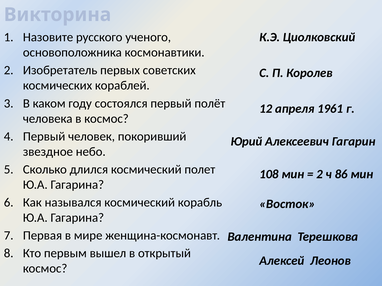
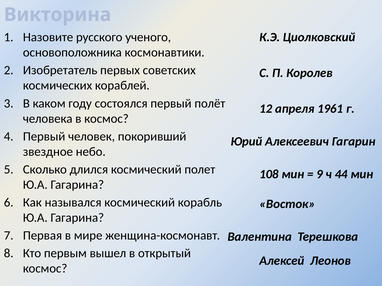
2: 2 -> 9 (320, 175)
86: 86 -> 44 (341, 175)
